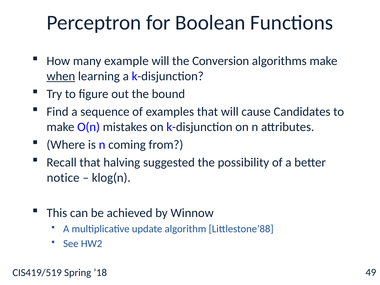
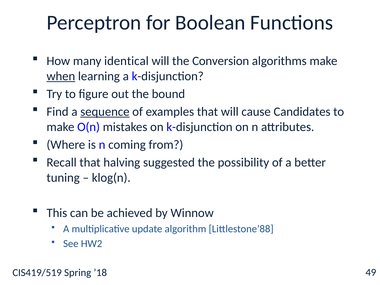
example: example -> identical (126, 61)
sequence underline: none -> present (105, 112)
notice: notice -> tuning (63, 178)
